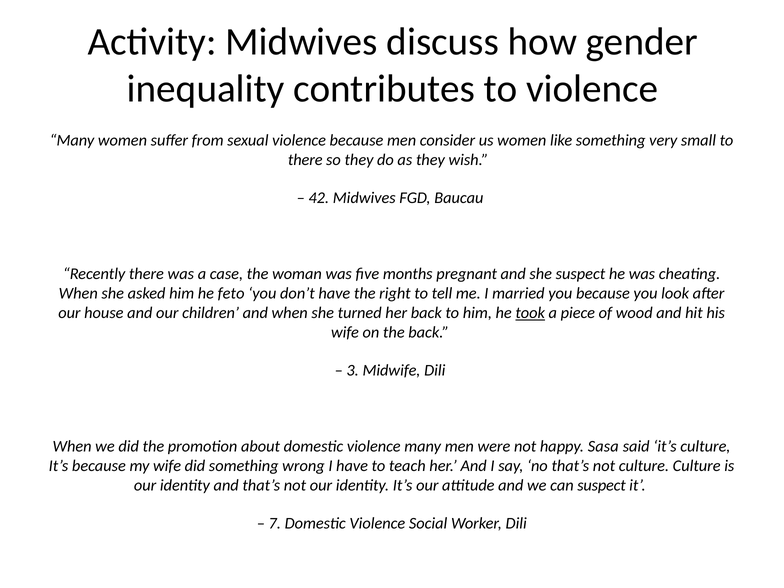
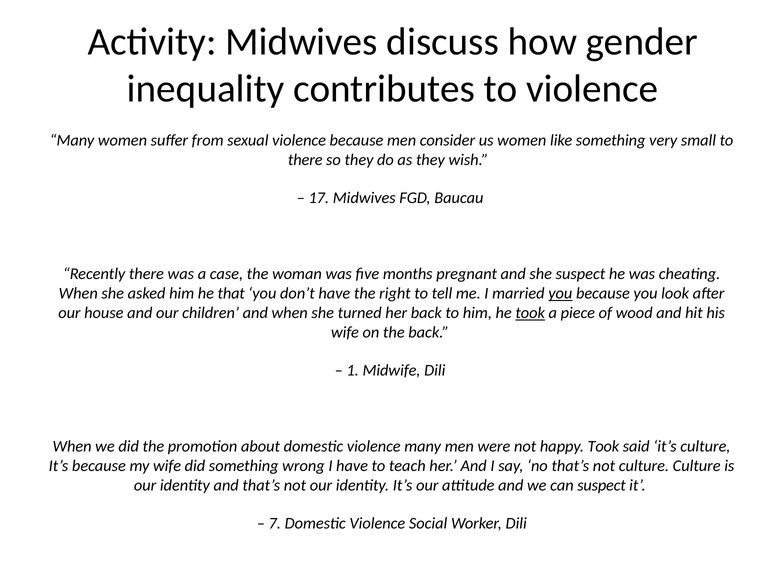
42: 42 -> 17 (319, 198)
feto: feto -> that (231, 293)
you underline: none -> present (560, 293)
3: 3 -> 1 (353, 370)
happy Sasa: Sasa -> Took (603, 446)
